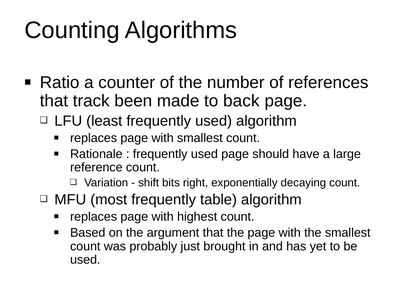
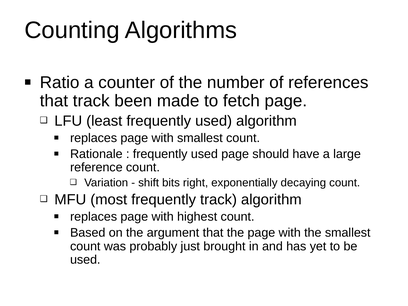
back: back -> fetch (241, 101)
frequently table: table -> track (219, 200)
